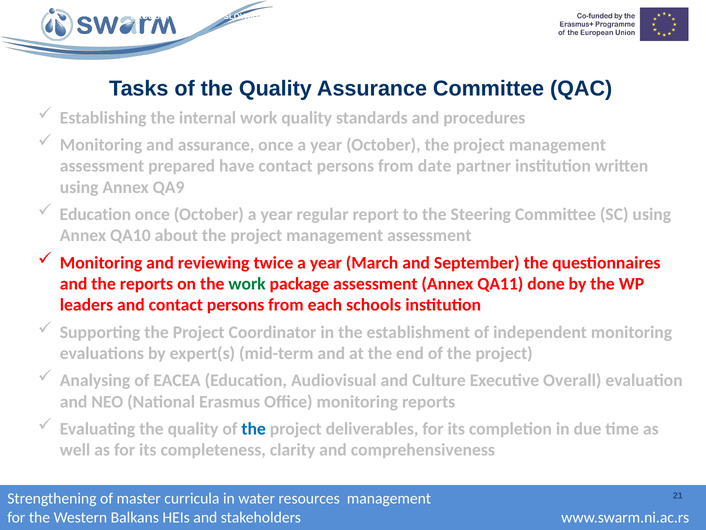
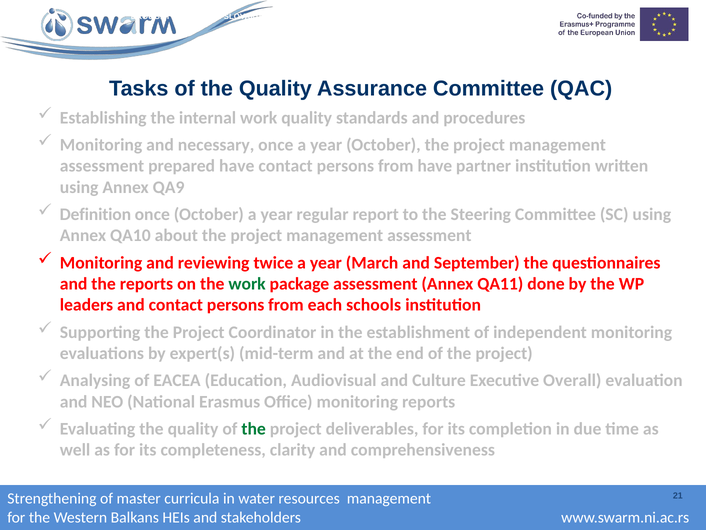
and assurance: assurance -> necessary (216, 145)
from date: date -> have (435, 166)
Education: Education -> Definition (95, 214)
the colour: blue -> green (254, 428)
